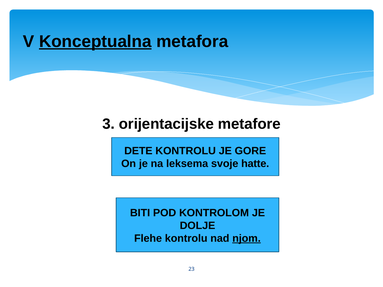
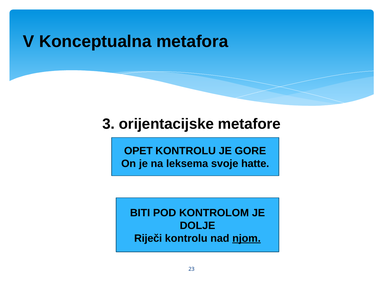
Konceptualna underline: present -> none (95, 42)
DETE: DETE -> OPET (138, 151)
Flehe: Flehe -> Riječi (148, 239)
